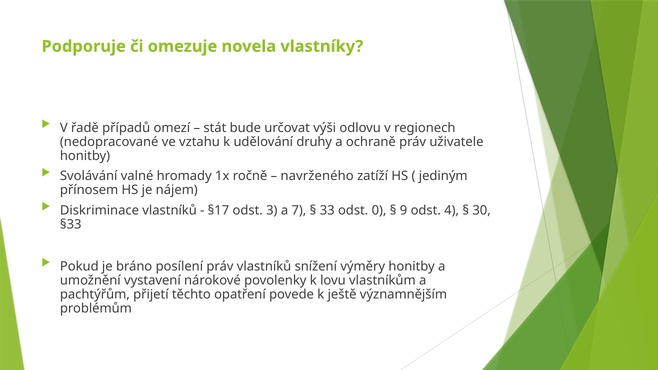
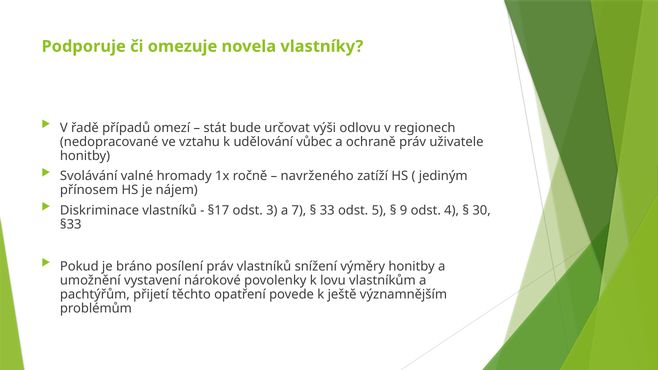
druhy: druhy -> vůbec (314, 142)
0: 0 -> 5 (379, 210)
